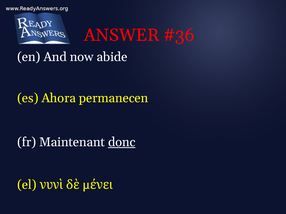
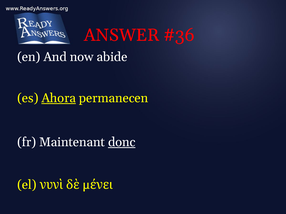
Ahora underline: none -> present (59, 98)
